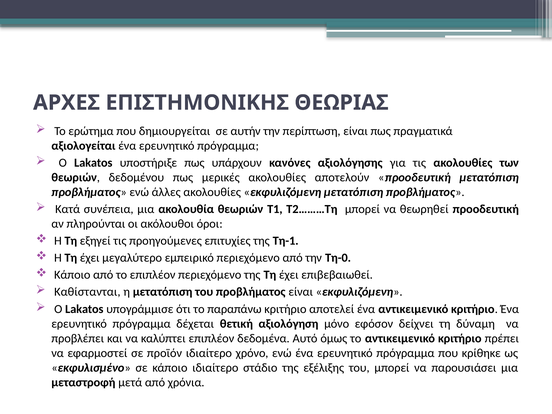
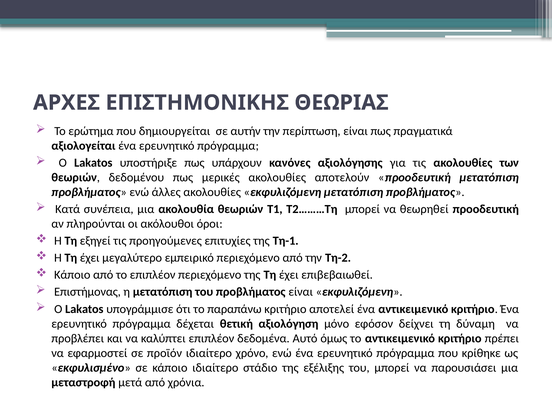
Τη-0: Τη-0 -> Τη-2 (338, 258)
Καθίστανται: Καθίστανται -> Επιστήμονας (87, 292)
